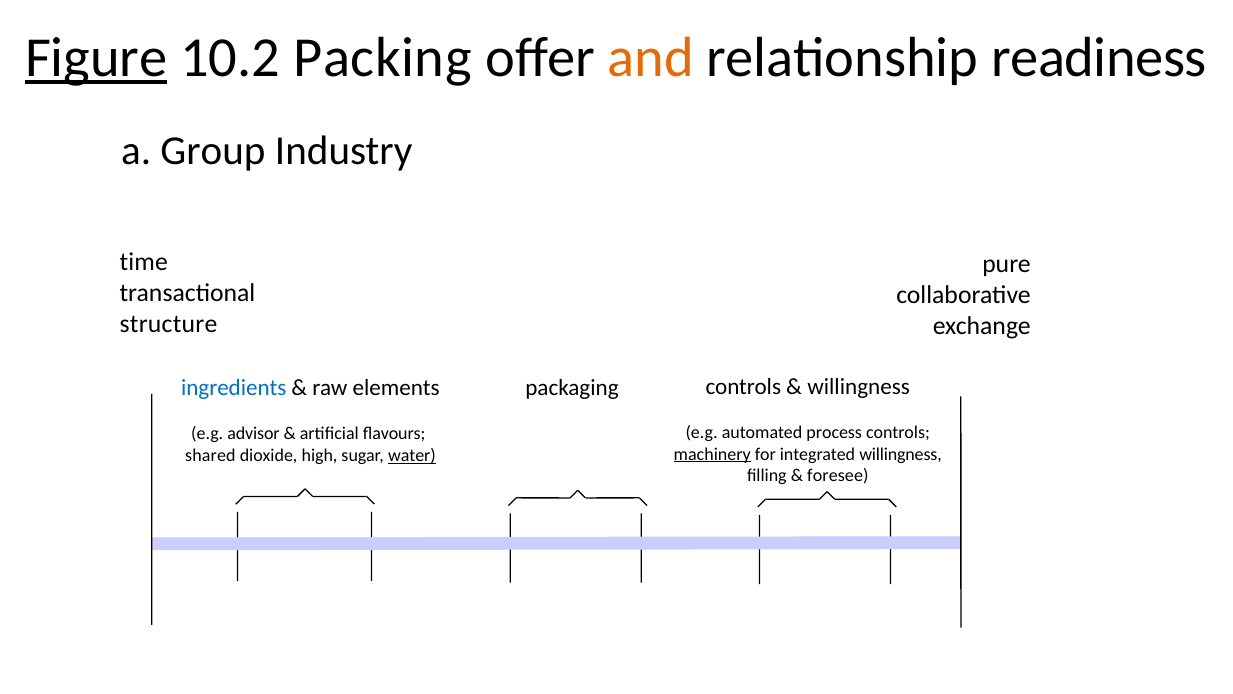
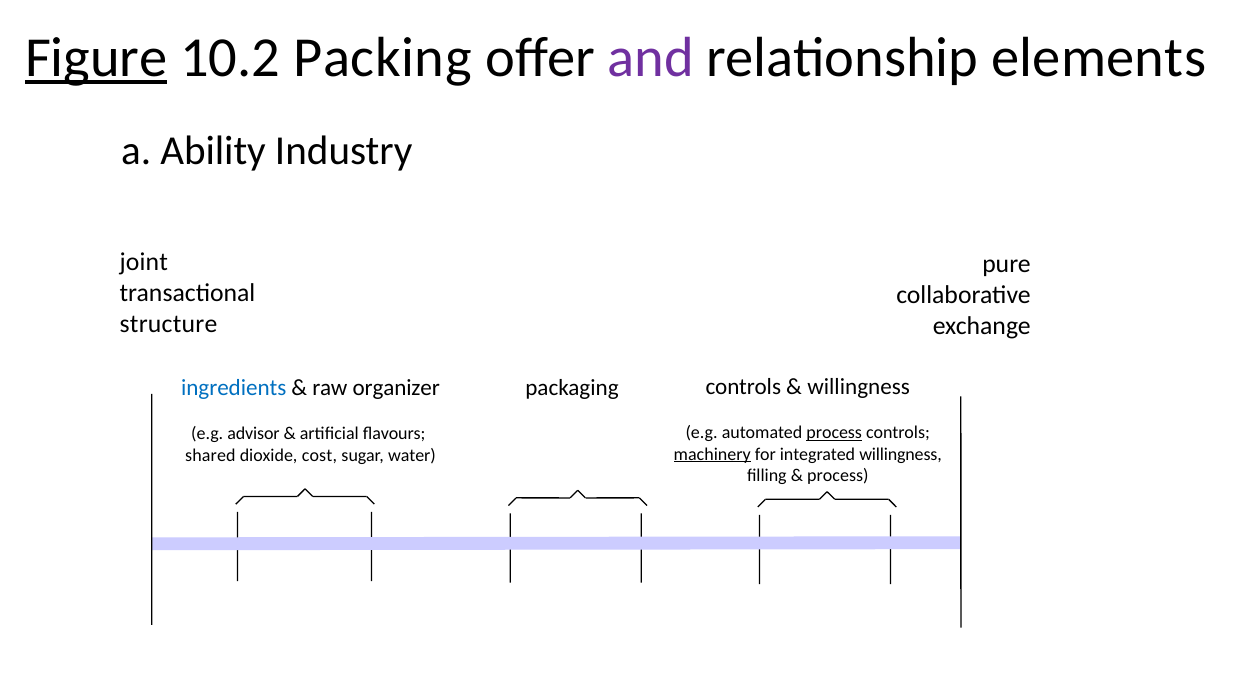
and colour: orange -> purple (651, 58)
readiness: readiness -> elements (1099, 58)
Group: Group -> Ability (213, 150)
time: time -> joint (144, 262)
elements: elements -> organizer (396, 388)
process underline: none -> present (834, 432)
high: high -> cost (319, 455)
water underline: present -> none (412, 455)
foresee: foresee -> process (838, 475)
